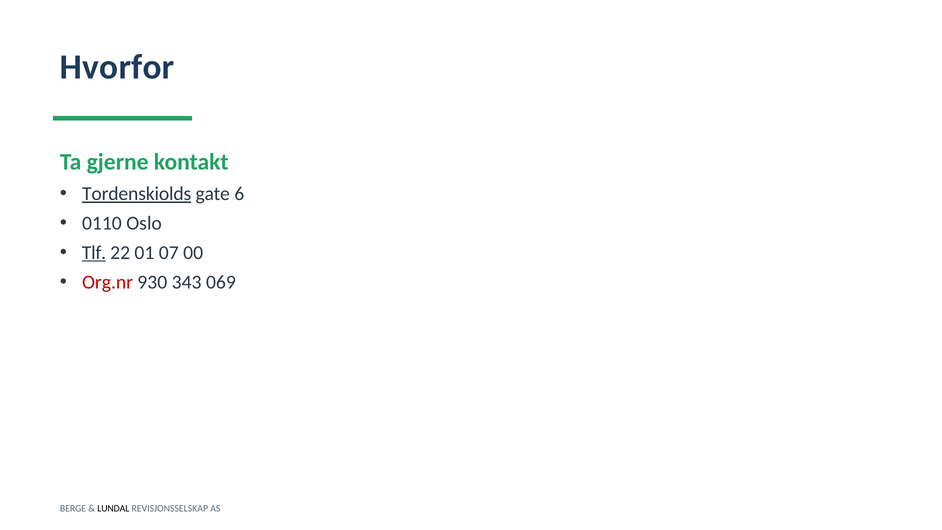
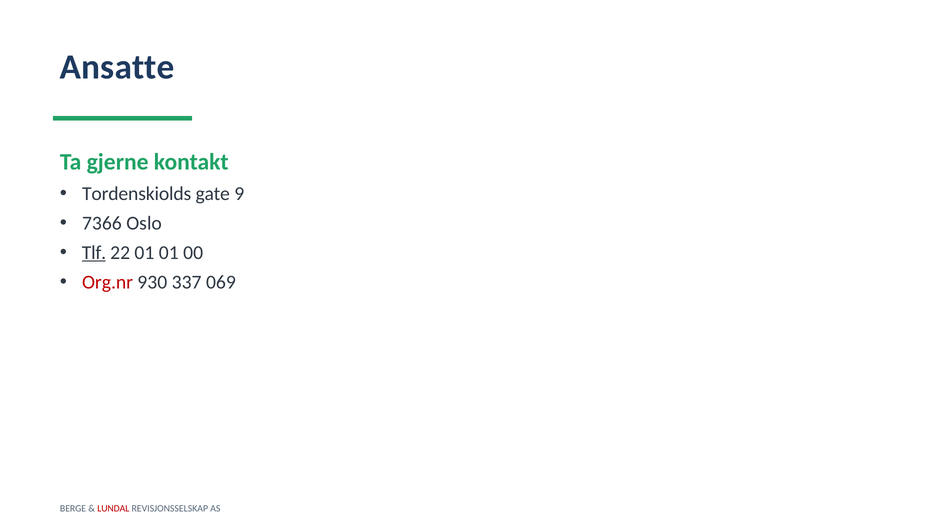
Hvorfor: Hvorfor -> Ansatte (117, 67)
Tordenskiolds underline: present -> none (137, 194)
6: 6 -> 9 (239, 194)
0110: 0110 -> 7366 (102, 223)
01 07: 07 -> 01 (169, 253)
343: 343 -> 337 (187, 282)
LUNDAL colour: black -> red (113, 508)
